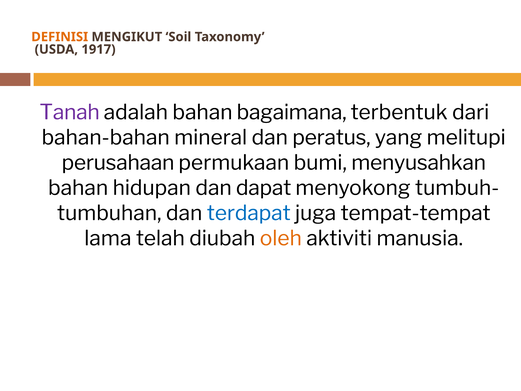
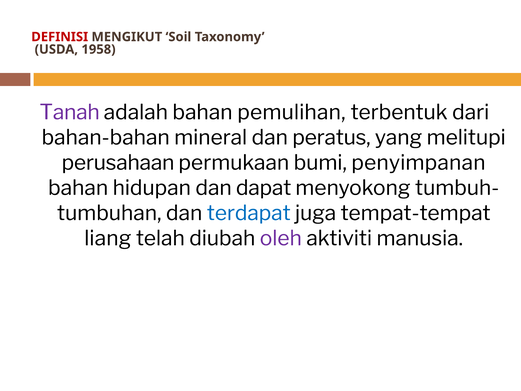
DEFINISI colour: orange -> red (60, 37)
1917: 1917 -> 1958 (99, 49)
bagaimana: bagaimana -> pemulihan (291, 112)
menyusahkan: menyusahkan -> penyimpanan (418, 163)
lama: lama -> liang (108, 238)
oleh colour: orange -> purple (281, 238)
